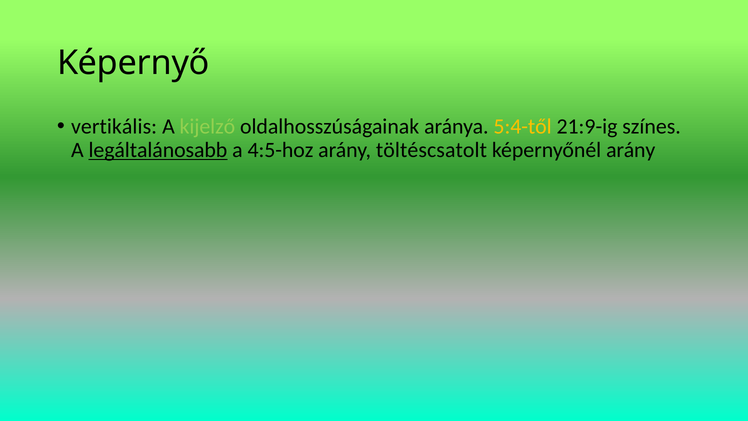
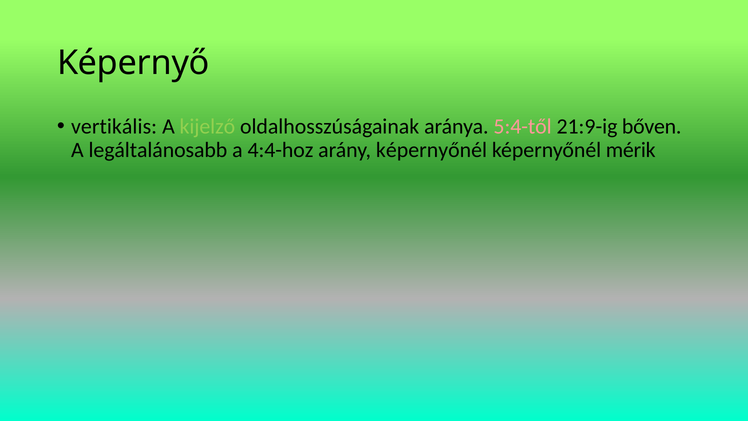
5:4-től colour: yellow -> pink (523, 126)
színes: színes -> bőven (652, 126)
legáltalánosabb underline: present -> none (158, 150)
4:5-hoz: 4:5-hoz -> 4:4-hoz (280, 150)
arány töltéscsatolt: töltéscsatolt -> képernyőnél (431, 150)
képernyőnél arány: arány -> mérik (631, 150)
